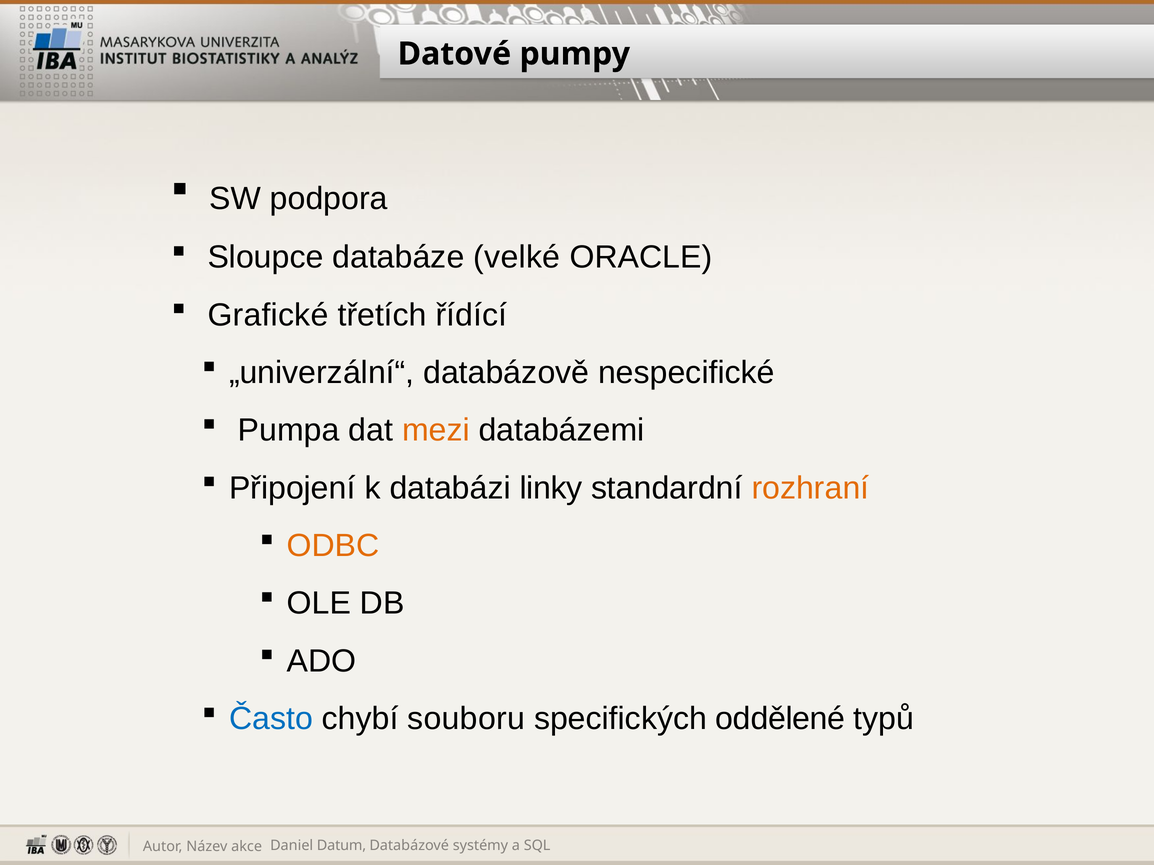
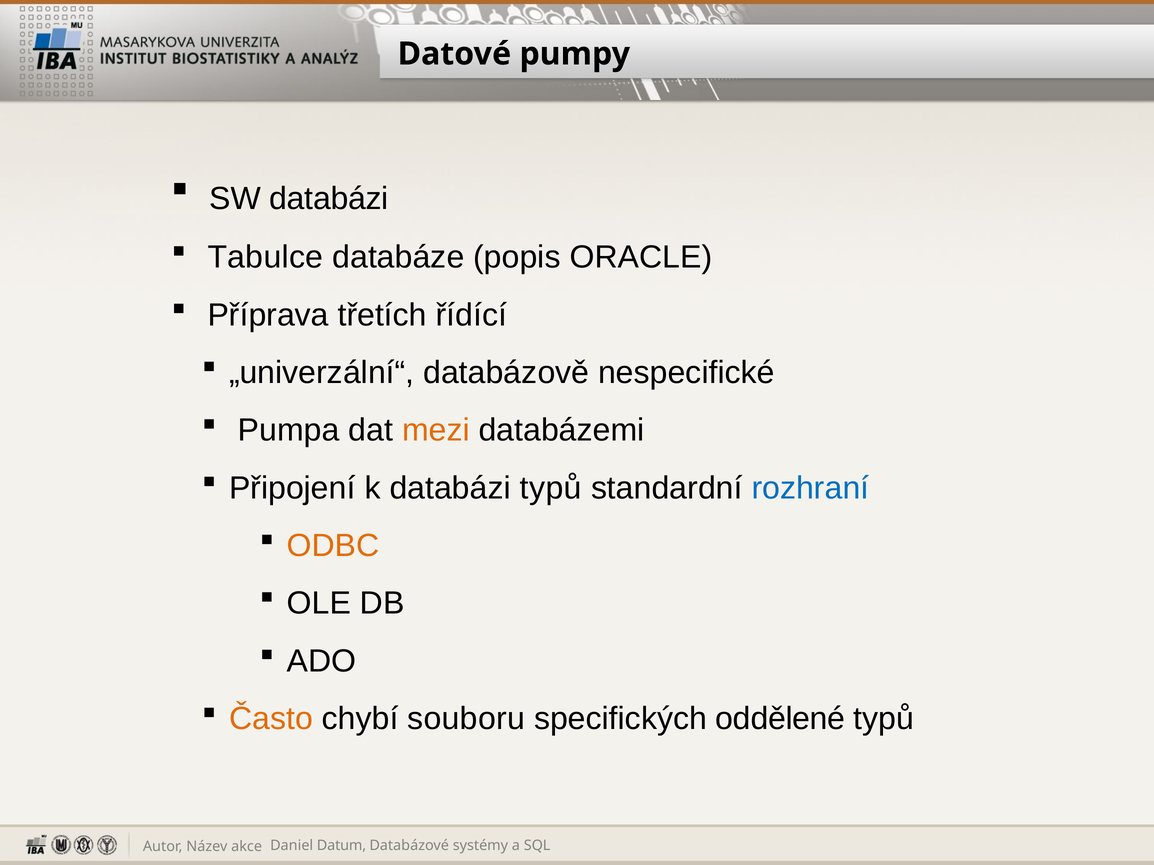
SW podpora: podpora -> databázi (329, 199)
Sloupce: Sloupce -> Tabulce (265, 258)
velké: velké -> popis (517, 258)
Grafické: Grafické -> Příprava (268, 315)
databázi linky: linky -> typů (551, 488)
rozhraní colour: orange -> blue (810, 488)
Často colour: blue -> orange (271, 719)
